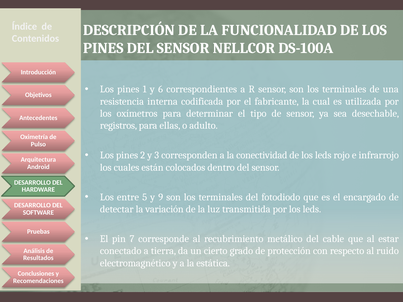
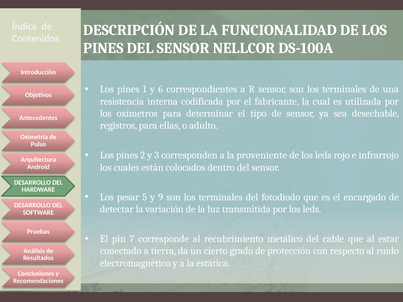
conectividad: conectividad -> proveniente (262, 155)
entre: entre -> pesar (128, 197)
